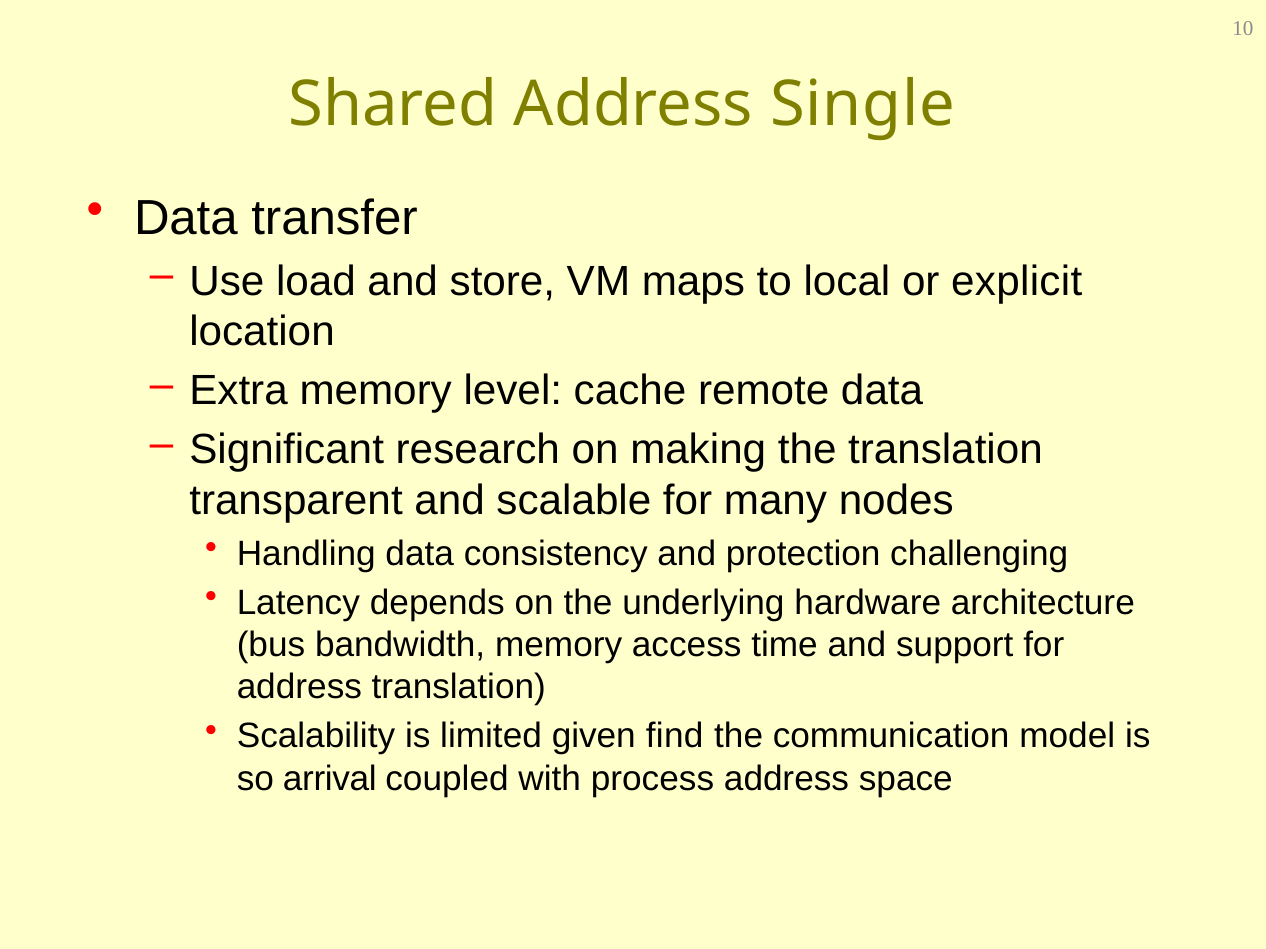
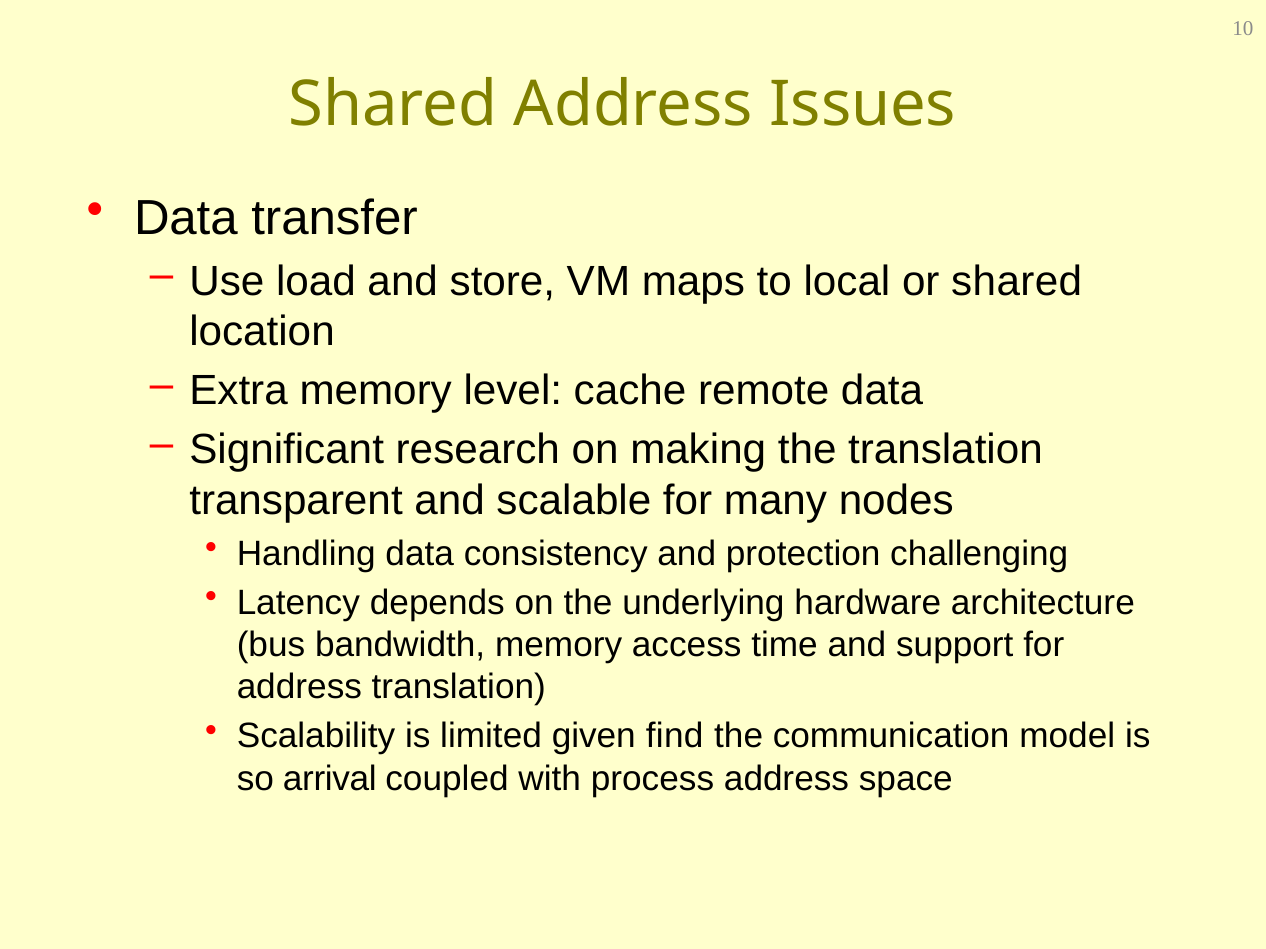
Single: Single -> Issues (863, 105)
or explicit: explicit -> shared (1017, 281)
